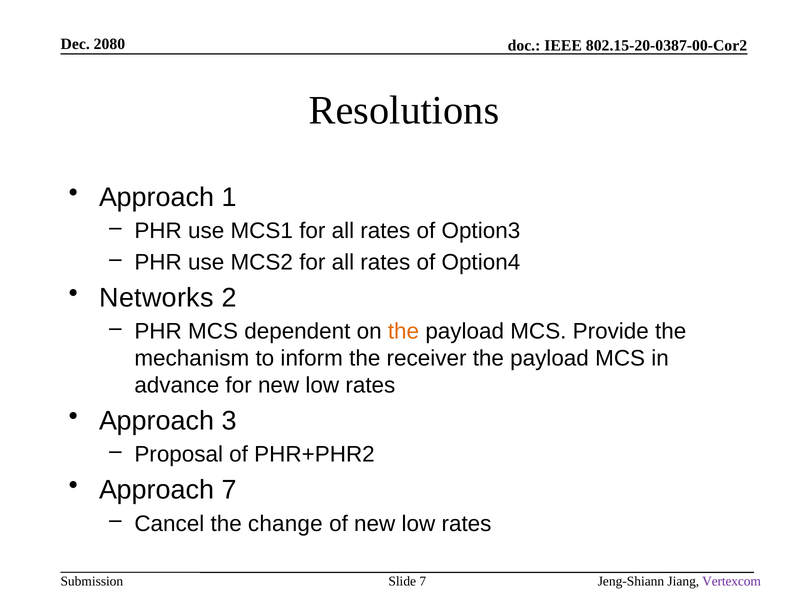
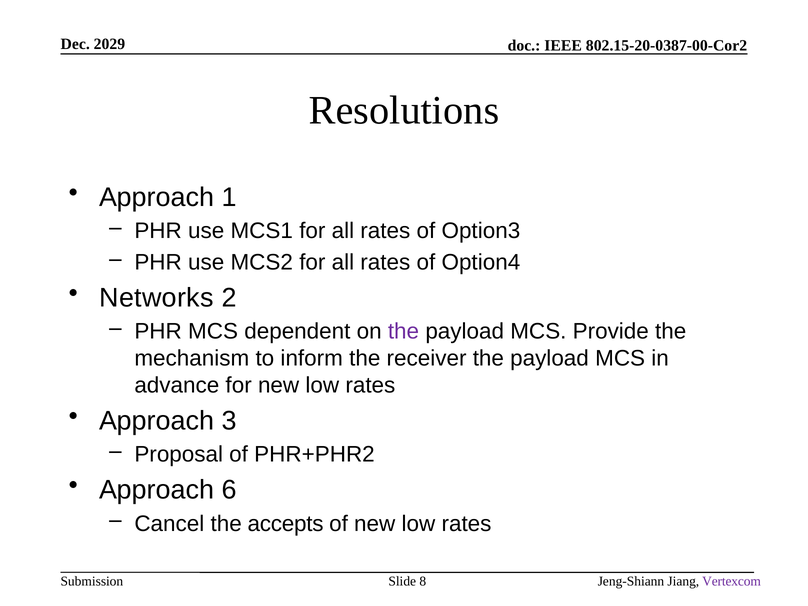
2080: 2080 -> 2029 (109, 44)
the colour: orange -> purple (403, 332)
Approach 7: 7 -> 6 (229, 490)
change: change -> accepts (286, 524)
Slide 7: 7 -> 8 (423, 581)
